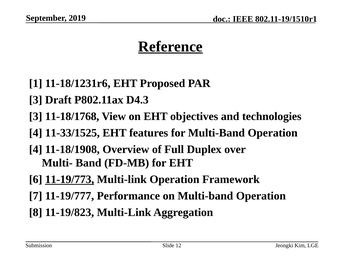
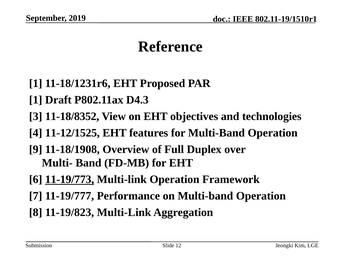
Reference underline: present -> none (170, 46)
3: 3 -> 1 (36, 100)
11-18/1768: 11-18/1768 -> 11-18/8352 (72, 116)
11-33/1525: 11-33/1525 -> 11-12/1525 (72, 133)
4: 4 -> 9 (36, 149)
